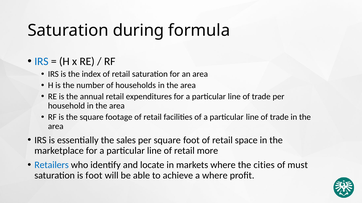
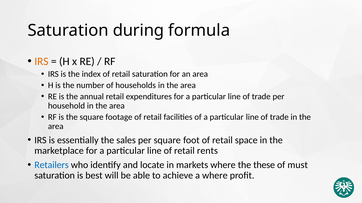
IRS colour: blue -> orange (41, 62)
more: more -> rents (207, 151)
cities: cities -> these (264, 165)
is foot: foot -> best (94, 176)
